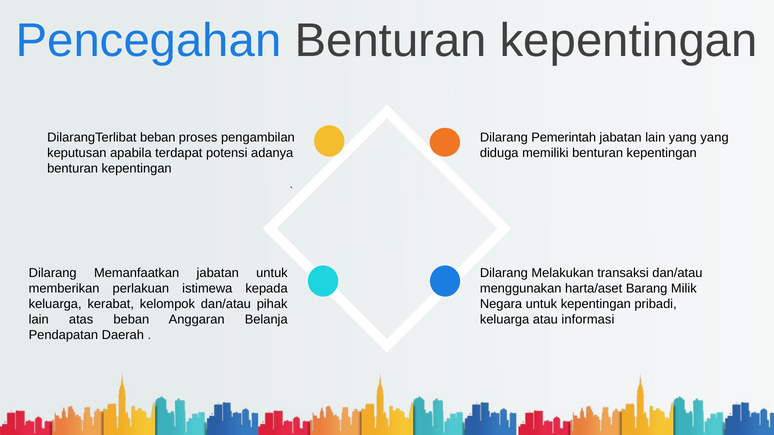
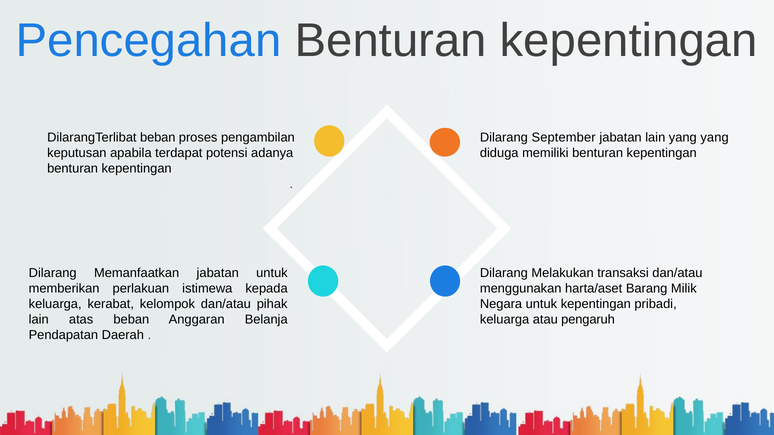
Pemerintah: Pemerintah -> September (564, 138)
informasi: informasi -> pengaruh (588, 320)
